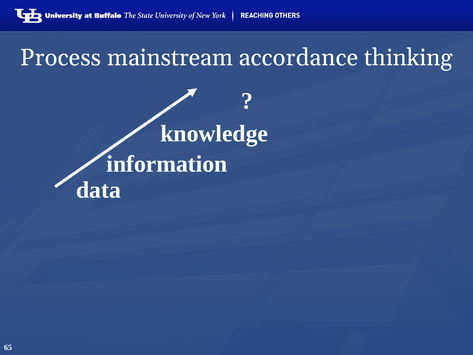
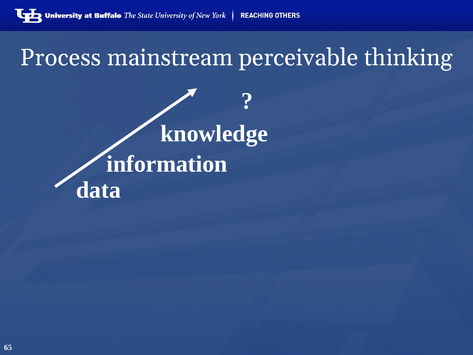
accordance: accordance -> perceivable (299, 58)
